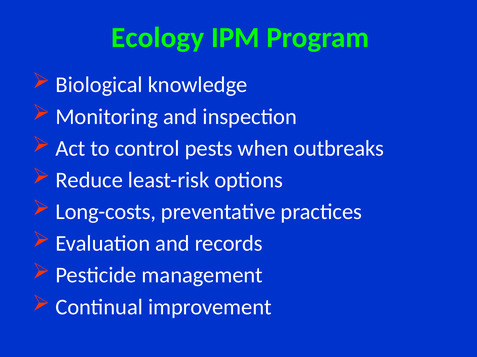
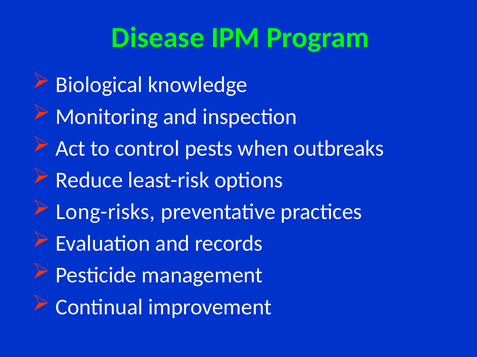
Ecology: Ecology -> Disease (158, 38)
Long-costs: Long-costs -> Long-risks (106, 212)
